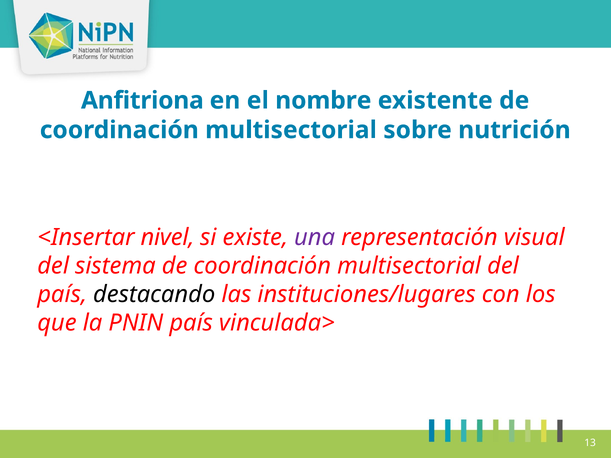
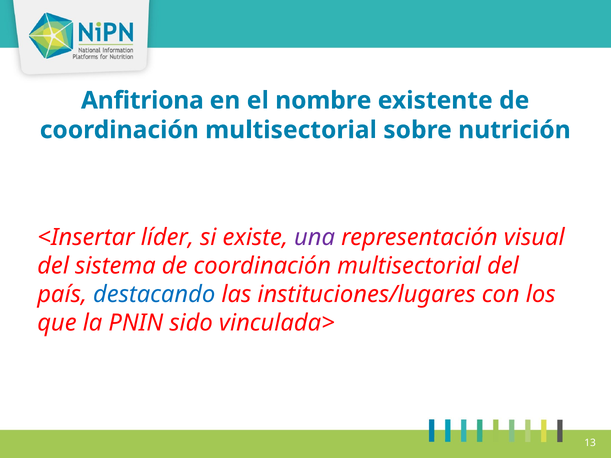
nivel: nivel -> líder (167, 238)
destacando colour: black -> blue (154, 295)
PNIN país: país -> sido (191, 323)
